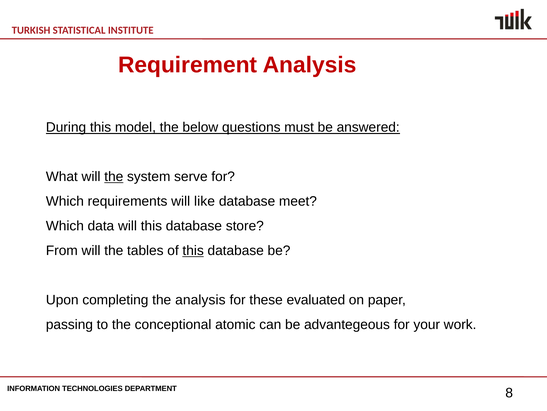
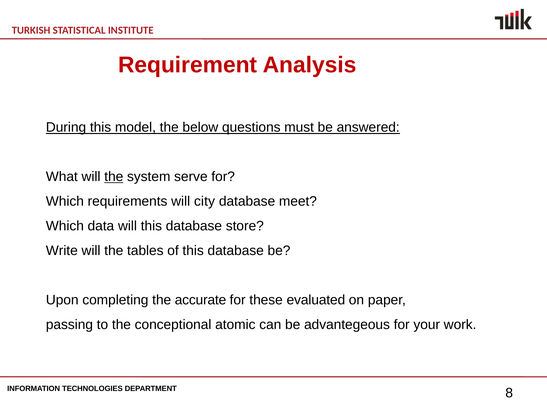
like: like -> city (204, 201)
From: From -> Write (62, 250)
this underline: present -> none (193, 250)
the analysis: analysis -> accurate (201, 300)
